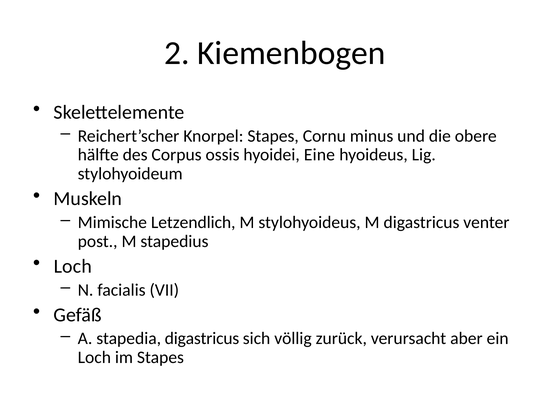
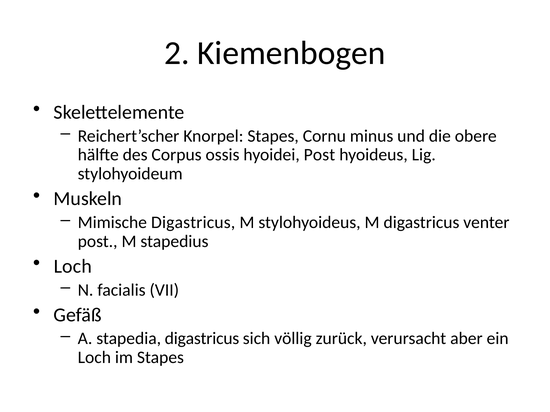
hyoidei Eine: Eine -> Post (319, 155)
Mimische Letzendlich: Letzendlich -> Digastricus (193, 223)
